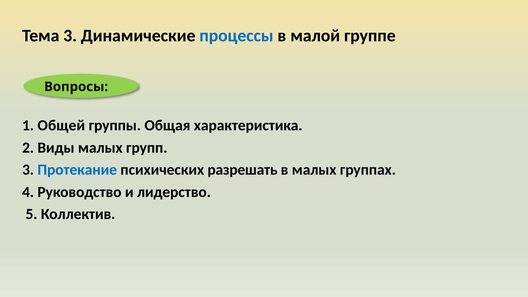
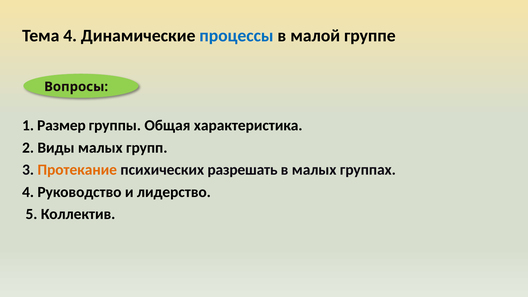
Тема 3: 3 -> 4 (70, 36)
Общей: Общей -> Размер (61, 126)
Протекание colour: blue -> orange (77, 170)
